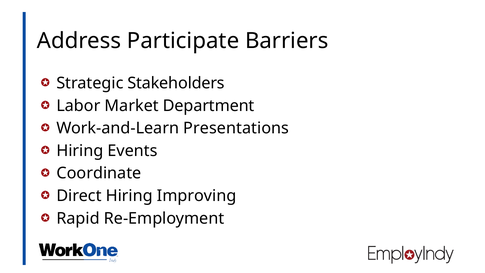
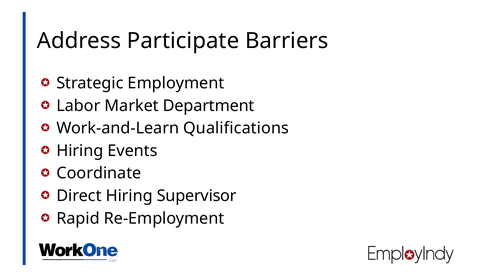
Stakeholders: Stakeholders -> Employment (176, 83)
Presentations: Presentations -> Qualifications (236, 128)
Improving: Improving -> Supervisor (197, 196)
